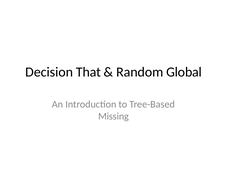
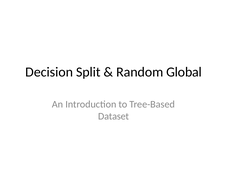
That: That -> Split (88, 72)
Missing: Missing -> Dataset (114, 116)
